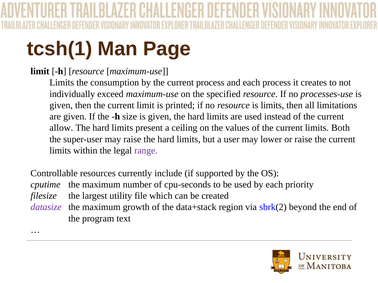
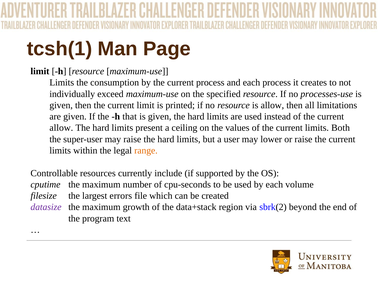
is limits: limits -> allow (272, 105)
size: size -> that (130, 117)
range colour: purple -> orange (146, 151)
priority: priority -> volume (300, 185)
utility: utility -> errors (121, 196)
